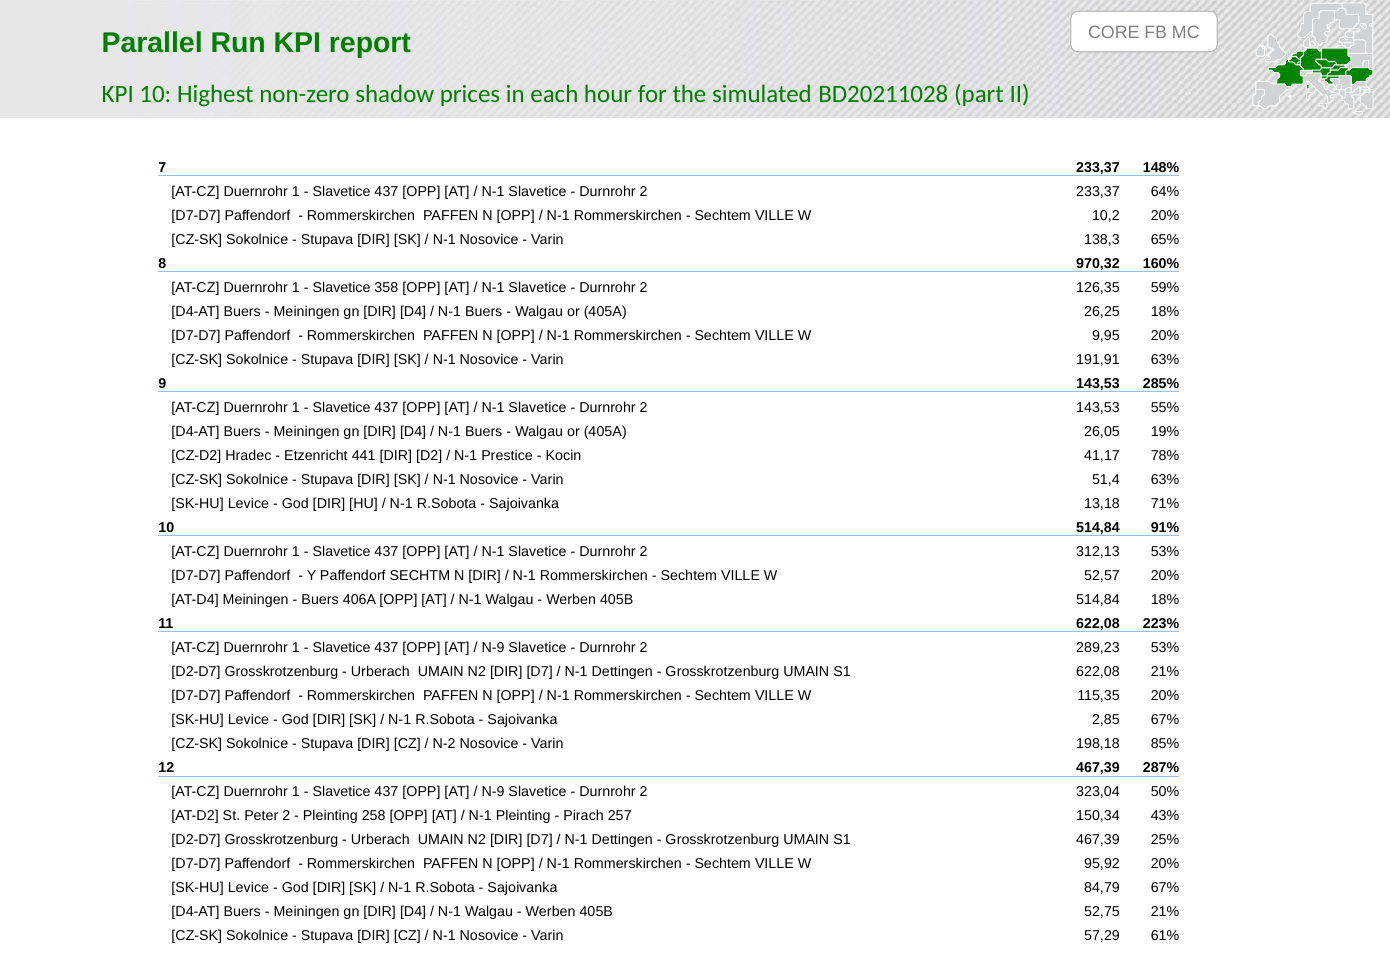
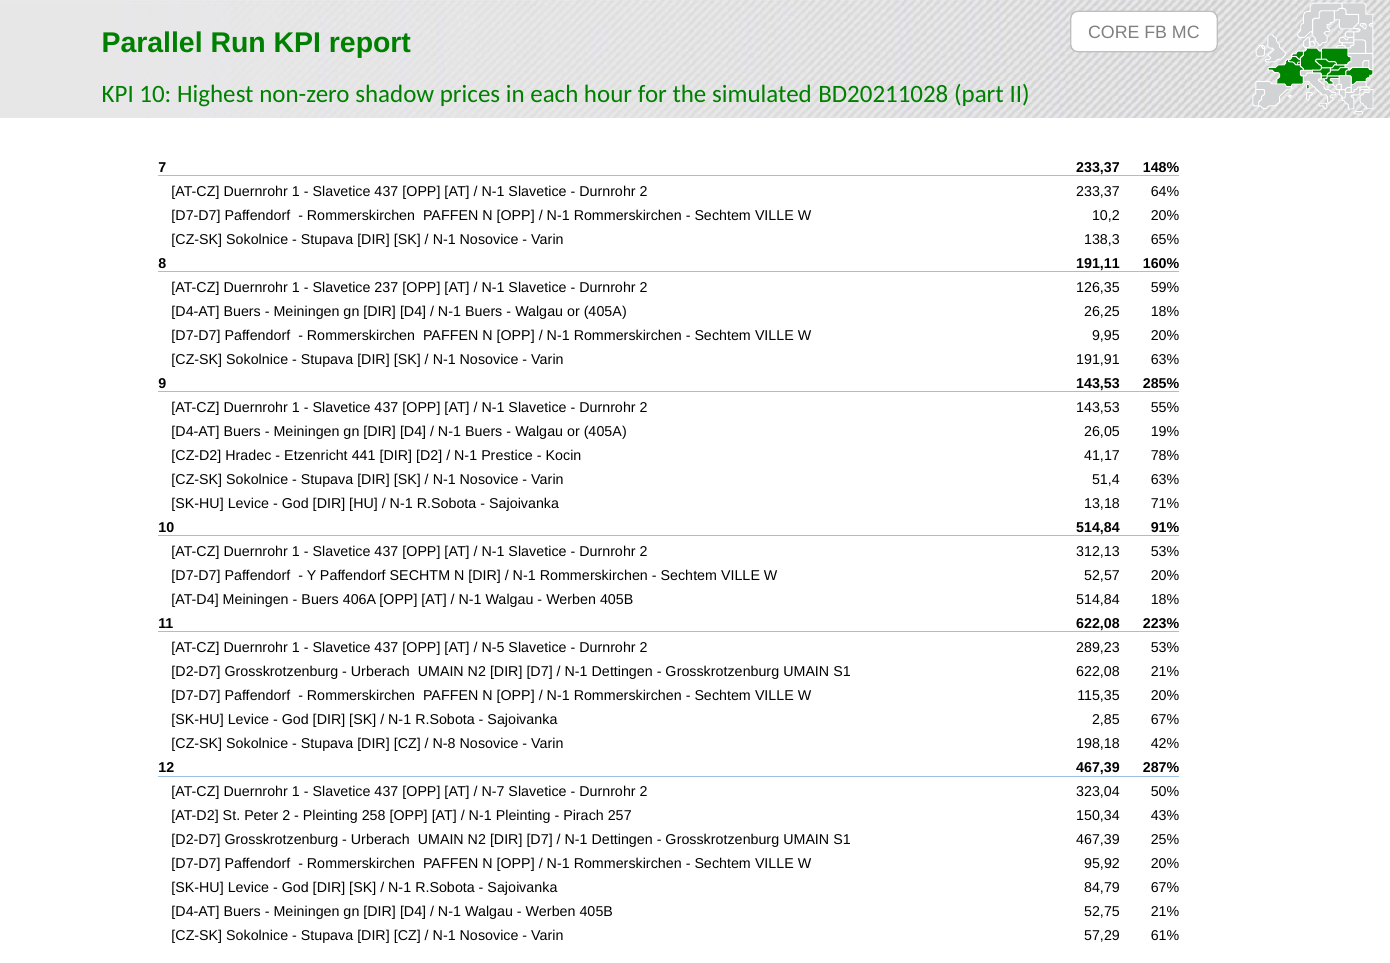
970,32: 970,32 -> 191,11 (1098, 264)
358: 358 -> 237 (386, 288)
N-9: N-9 -> N-5 (493, 648)
N-2: N-2 -> N-8 (444, 744)
85%: 85% -> 42% (1165, 744)
N-9: N-9 -> N-7 (493, 792)
